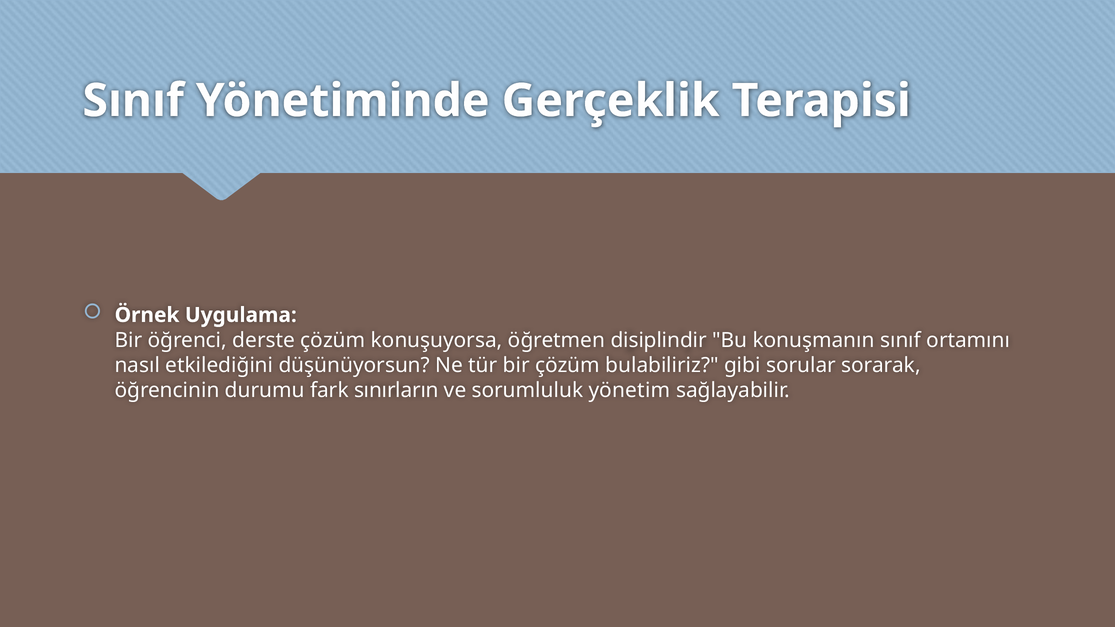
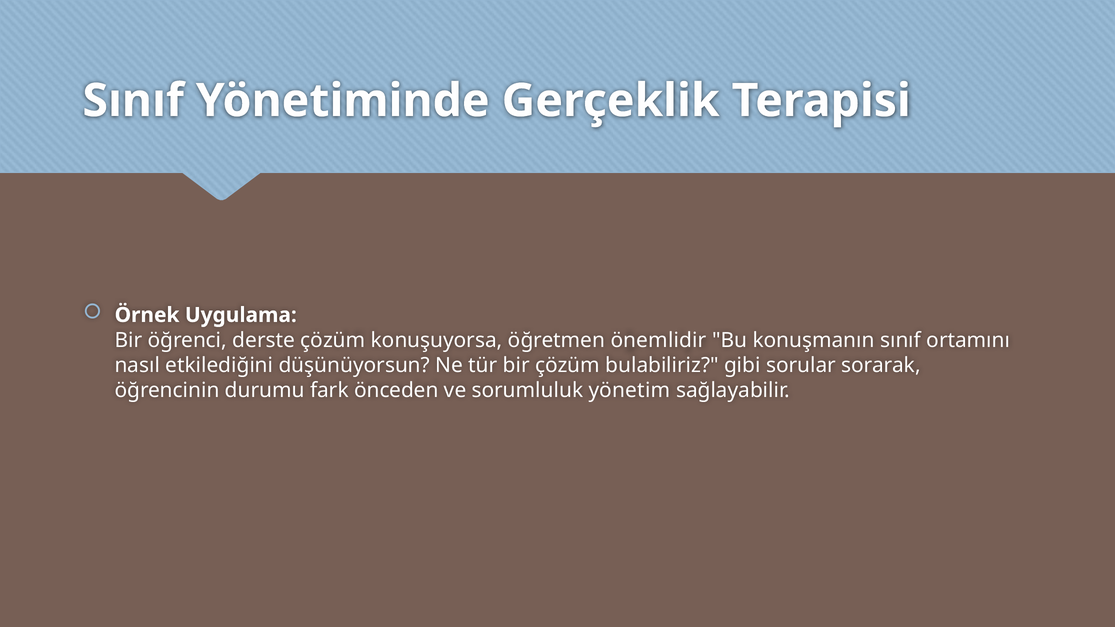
disiplindir: disiplindir -> önemlidir (659, 340)
sınırların: sınırların -> önceden (396, 390)
